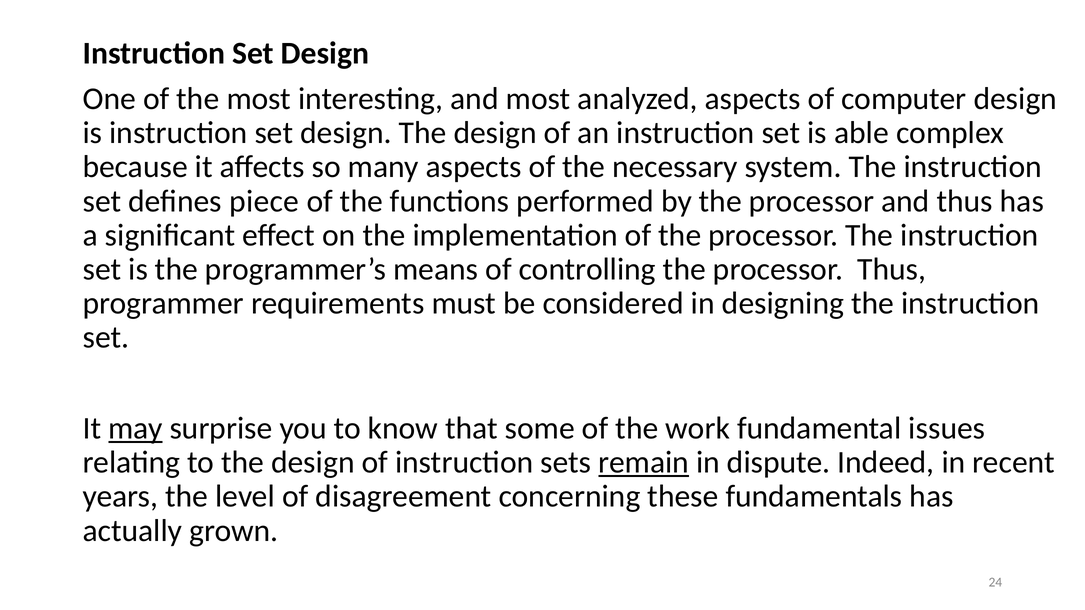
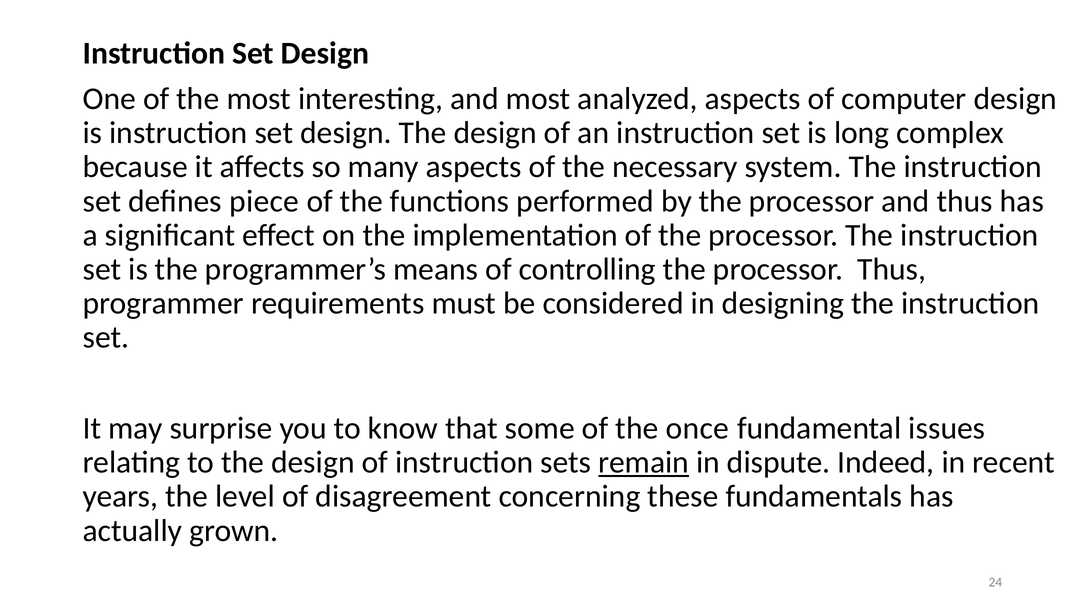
able: able -> long (862, 133)
may underline: present -> none (135, 428)
work: work -> once (698, 428)
